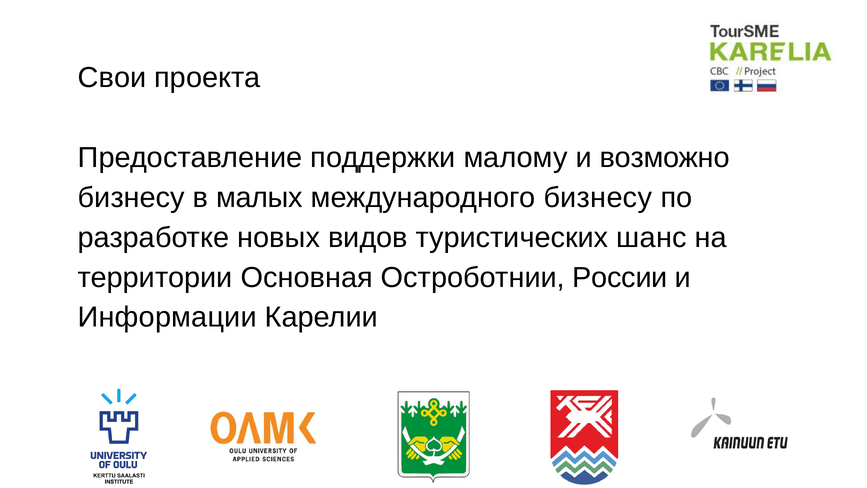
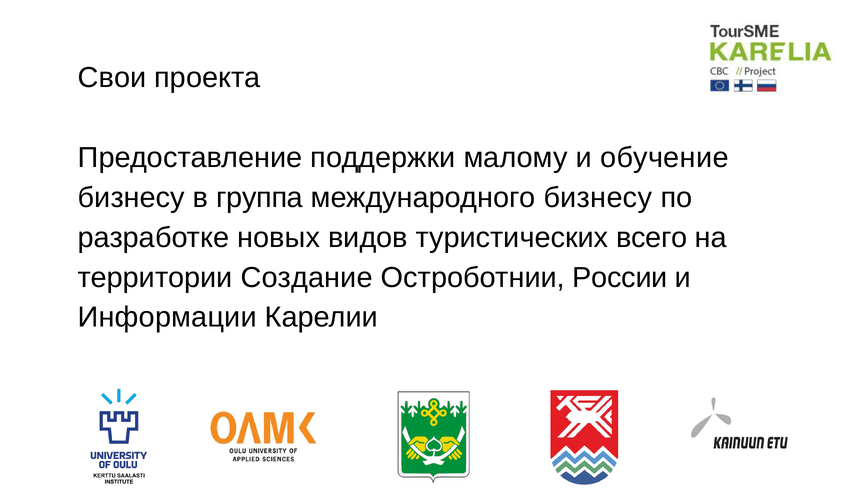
возможно: возможно -> обучение (664, 158)
малых: малых -> группа (259, 198)
шанс: шанс -> всего (652, 237)
Основная: Основная -> Создание (307, 277)
